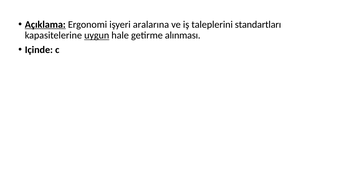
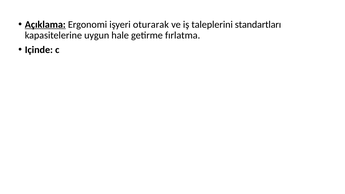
aralarına: aralarına -> oturarak (151, 24)
uygun underline: present -> none (97, 35)
alınması: alınması -> fırlatma (183, 35)
